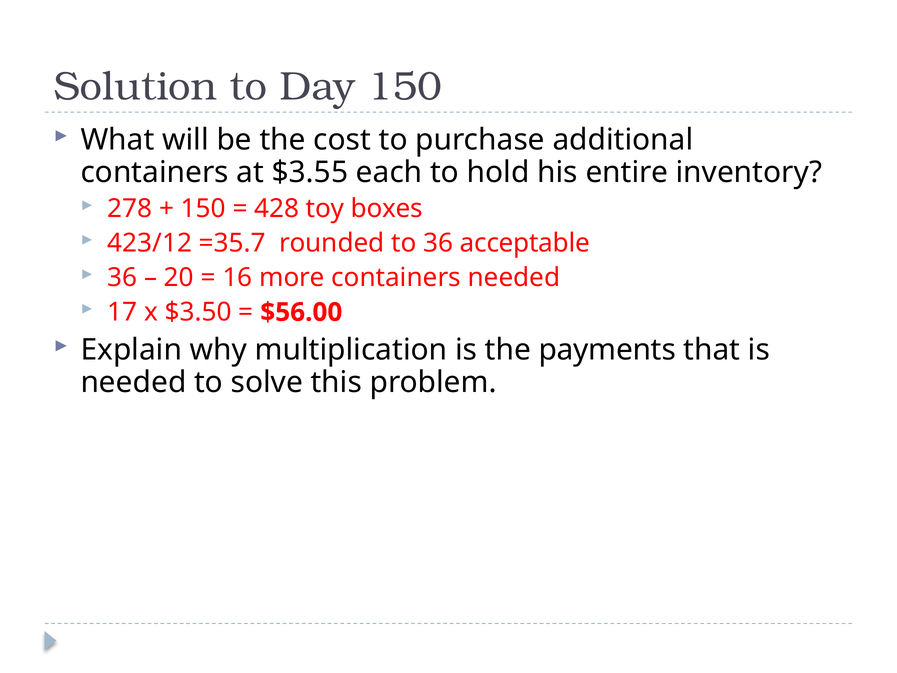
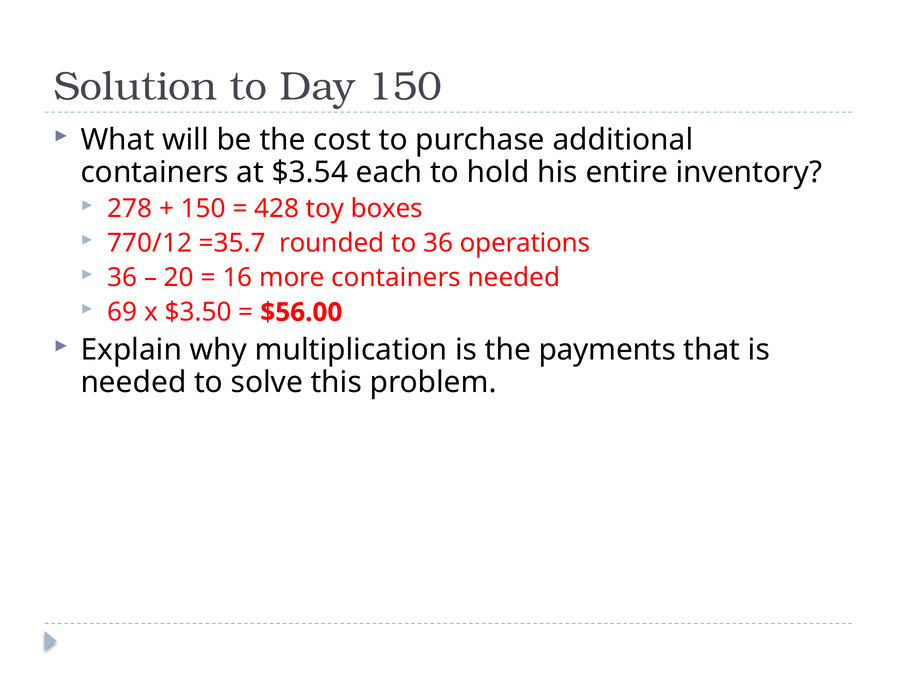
$3.55: $3.55 -> $3.54 (310, 172)
423/12: 423/12 -> 770/12 (150, 243)
acceptable: acceptable -> operations (525, 243)
17: 17 -> 69 (122, 312)
